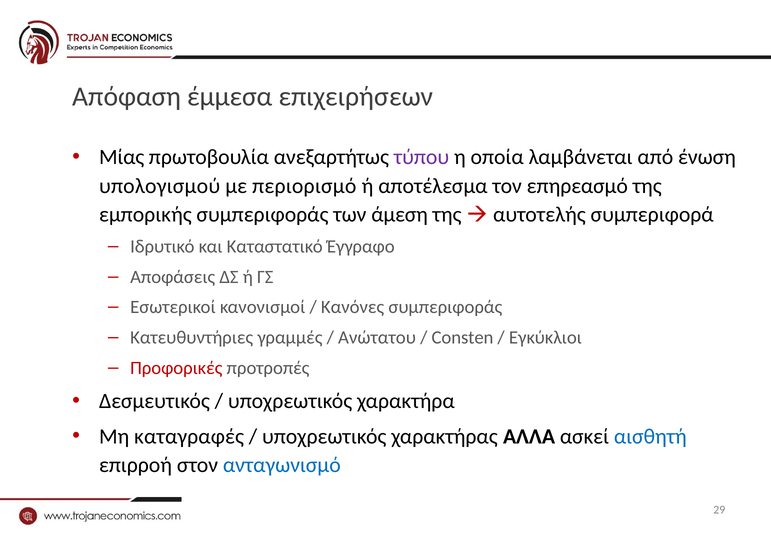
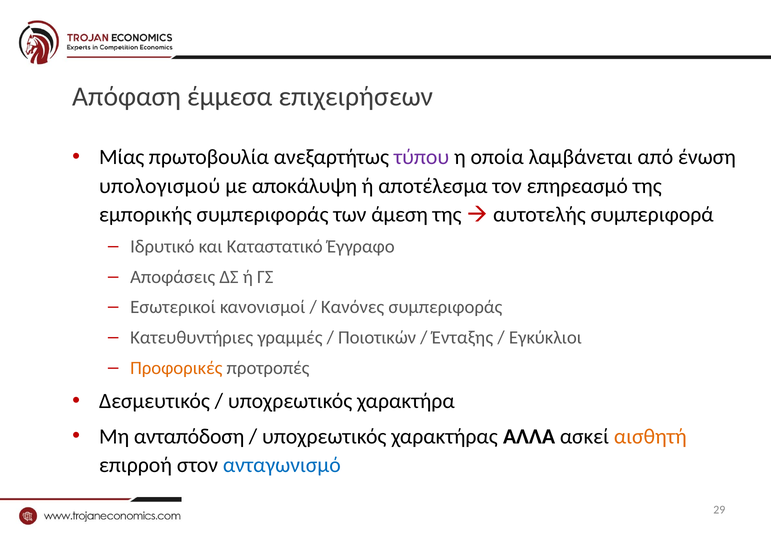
περιορισμό: περιορισμό -> αποκάλυψη (305, 186)
Ανώτατου: Ανώτατου -> Ποιοτικών (377, 337)
Consten: Consten -> Ένταξης (462, 337)
Προφορικές colour: red -> orange (176, 368)
καταγραφές: καταγραφές -> ανταπόδοση (189, 436)
αισθητή colour: blue -> orange (650, 436)
